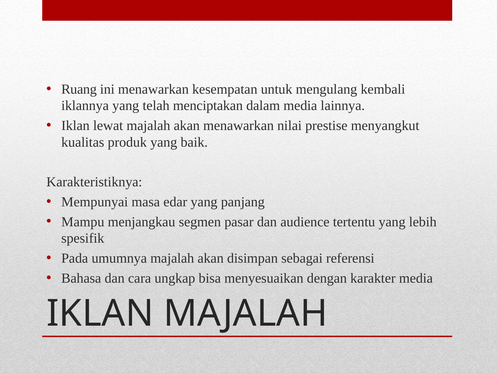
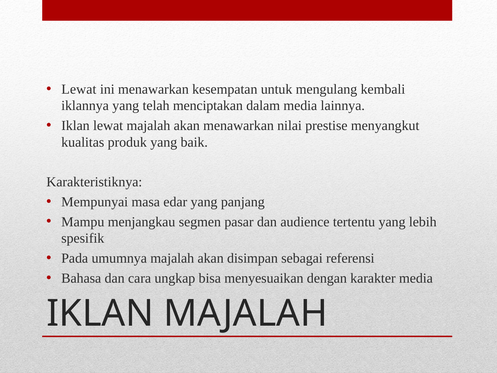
Ruang: Ruang -> Lewat (79, 89)
